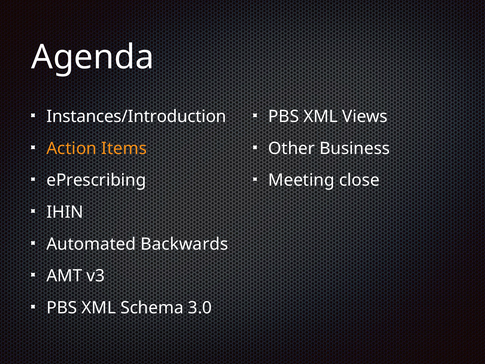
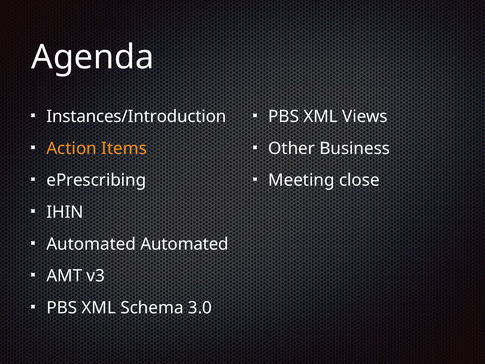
Automated Backwards: Backwards -> Automated (185, 244)
